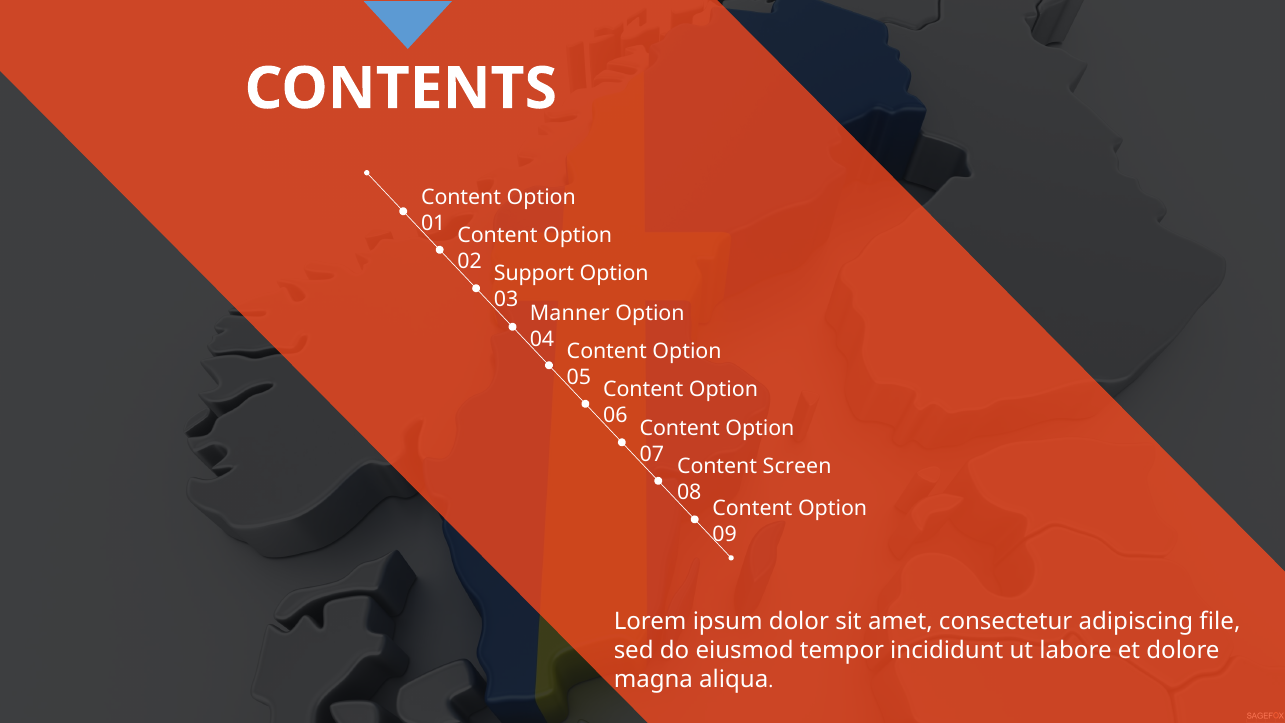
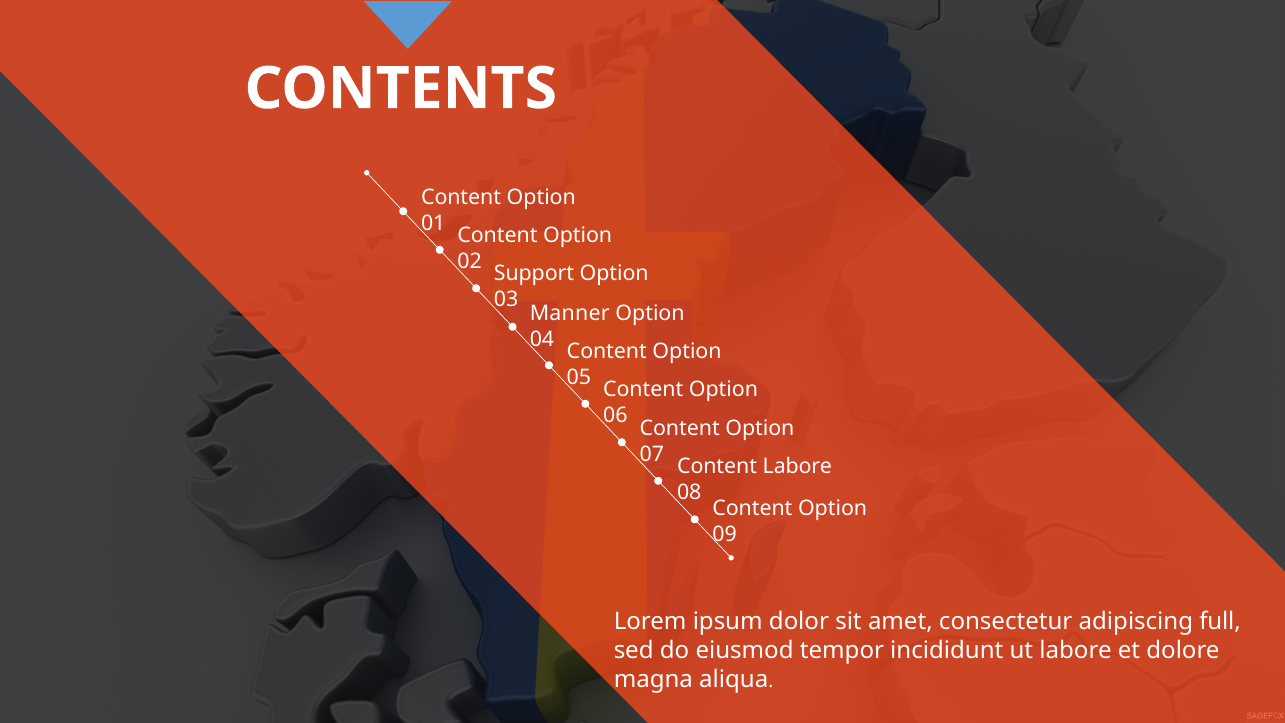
Content Screen: Screen -> Labore (797, 467)
file: file -> full (1220, 622)
